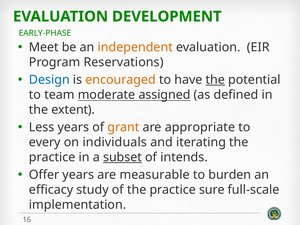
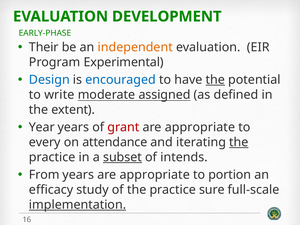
Meet: Meet -> Their (44, 47)
Reservations: Reservations -> Experimental (124, 62)
encouraged colour: orange -> blue (121, 80)
team: team -> write (59, 95)
Less: Less -> Year (42, 127)
grant colour: orange -> red (123, 127)
individuals: individuals -> attendance (115, 142)
the underline: none -> present (239, 142)
Offer: Offer -> From (44, 175)
years are measurable: measurable -> appropriate (155, 175)
burden: burden -> portion (230, 175)
implementation underline: none -> present (78, 205)
